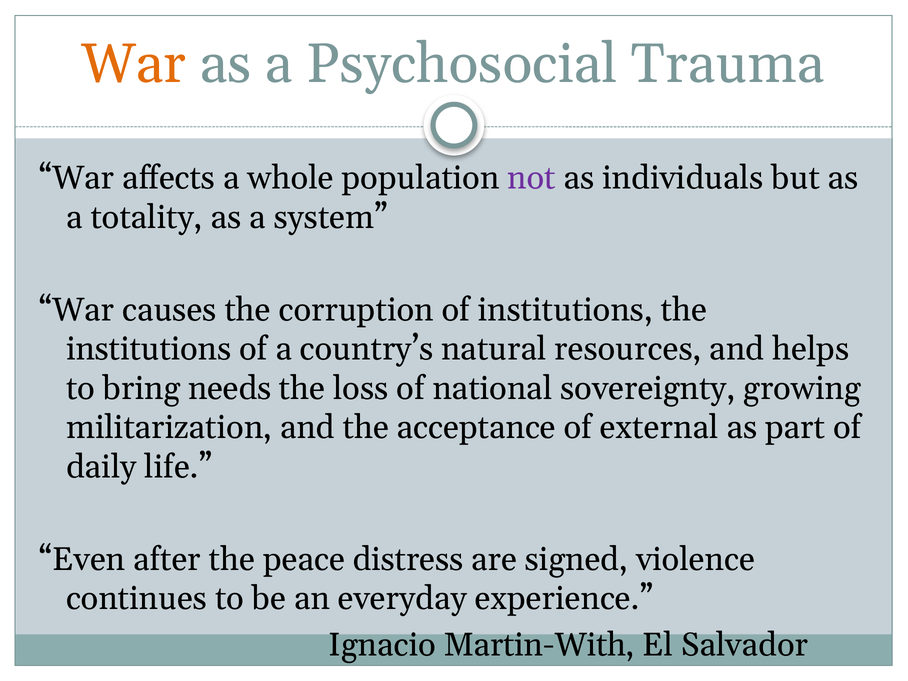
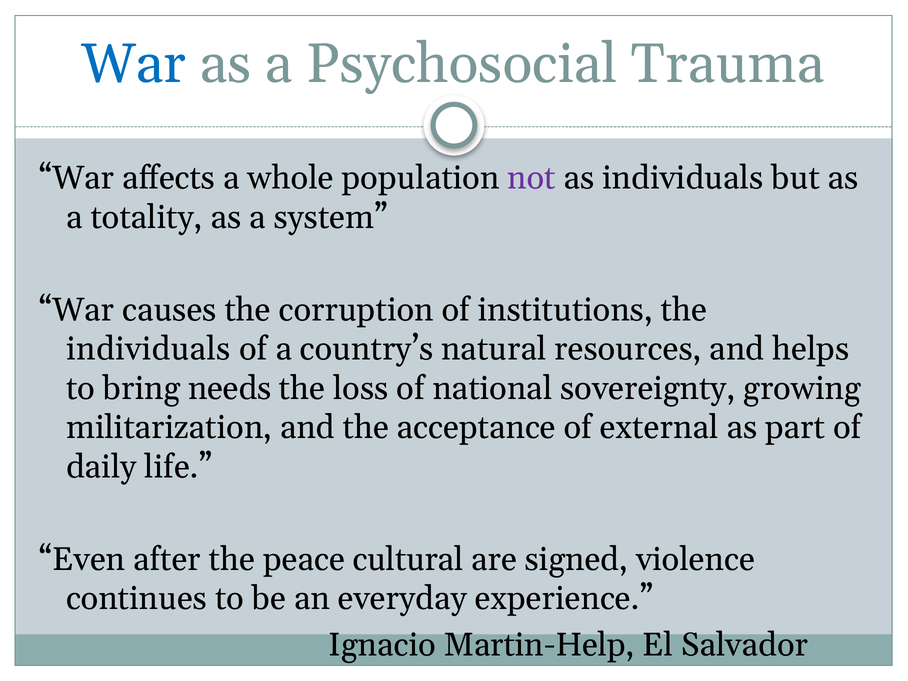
War colour: orange -> blue (134, 64)
institutions: institutions -> individuals (149, 349)
distress: distress -> cultural (408, 559)
Martin-With: Martin-With -> Martin-Help (539, 645)
